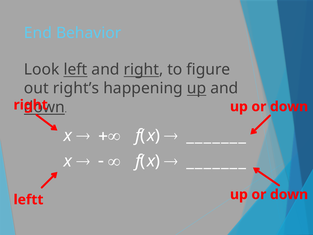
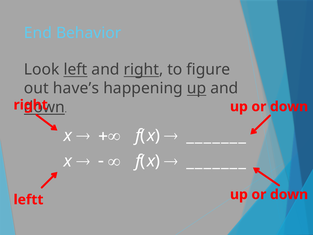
right’s: right’s -> have’s (76, 88)
